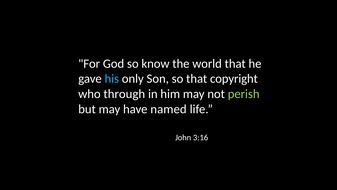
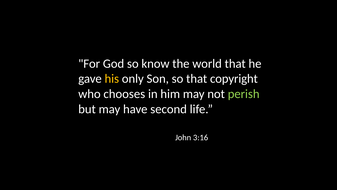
his colour: light blue -> yellow (112, 79)
through: through -> chooses (124, 94)
named: named -> second (169, 109)
